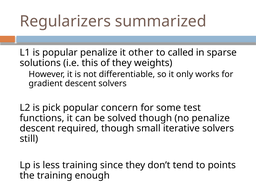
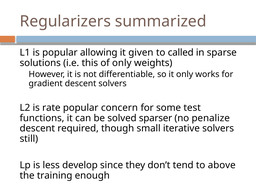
popular penalize: penalize -> allowing (99, 52)
other: other -> given (141, 52)
of they: they -> only (122, 63)
pick: pick -> rate (51, 108)
solved though: though -> sparser (156, 118)
less training: training -> develop (80, 165)
points: points -> above (222, 165)
